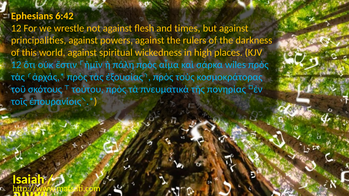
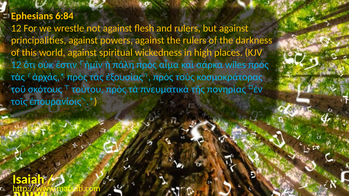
6:42: 6:42 -> 6:84 (64, 16)
and times: times -> rulers (187, 28)
